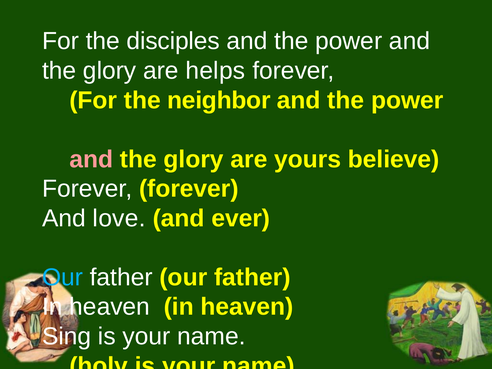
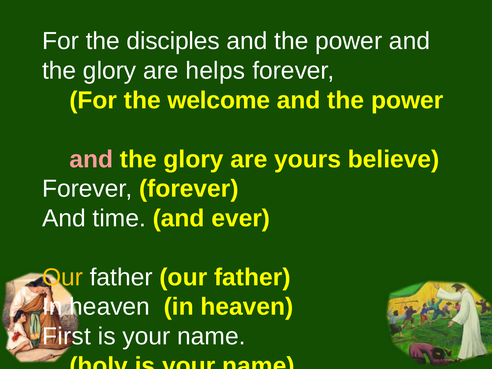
neighbor: neighbor -> welcome (219, 100)
love: love -> time (119, 218)
Our colour: light blue -> yellow (63, 277)
Sing: Sing -> First (66, 336)
